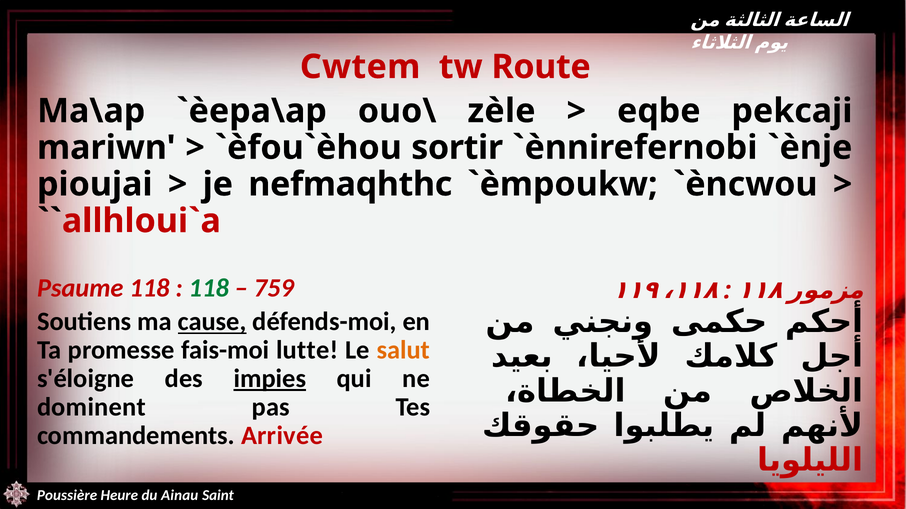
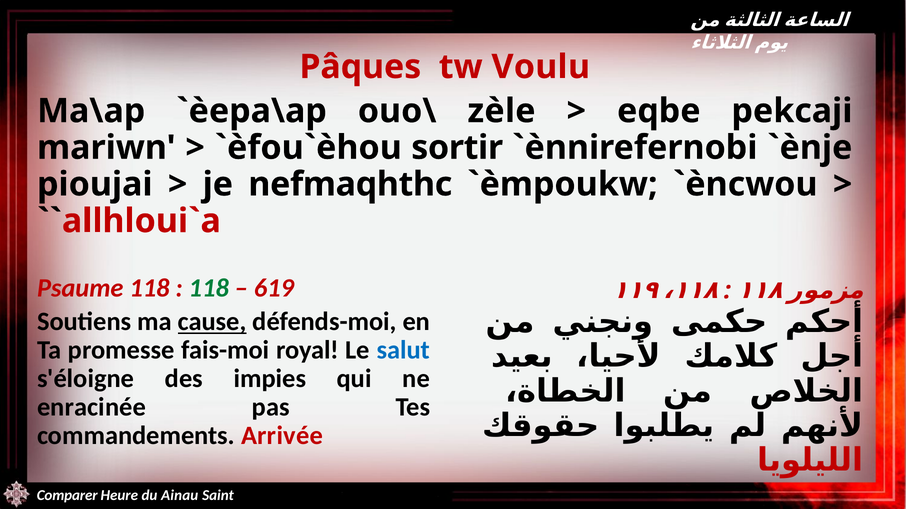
Cwtem: Cwtem -> Pâques (360, 67)
Route: Route -> Voulu (541, 67)
759: 759 -> 619 (274, 288)
lutte: lutte -> royal (307, 351)
salut colour: orange -> blue (403, 351)
impies underline: present -> none (270, 379)
dominent: dominent -> enracinée (92, 408)
Poussière: Poussière -> Comparer (67, 496)
